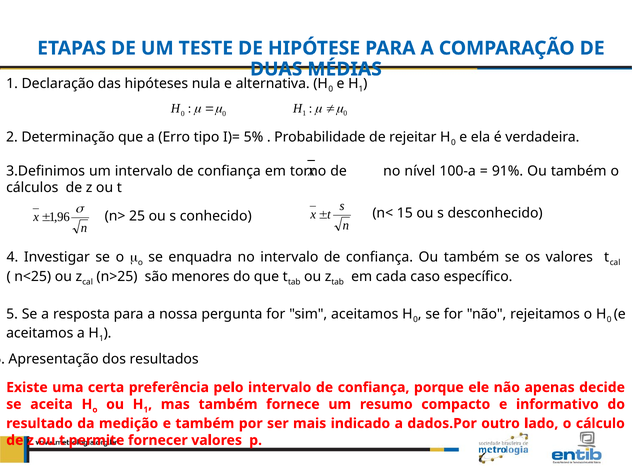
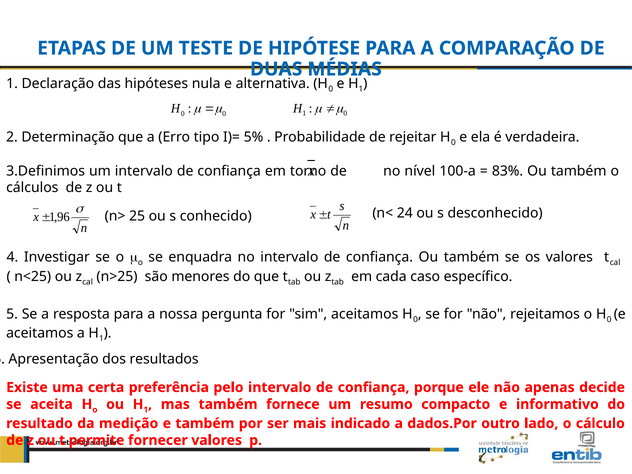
91%: 91% -> 83% (508, 171)
15: 15 -> 24 (405, 213)
